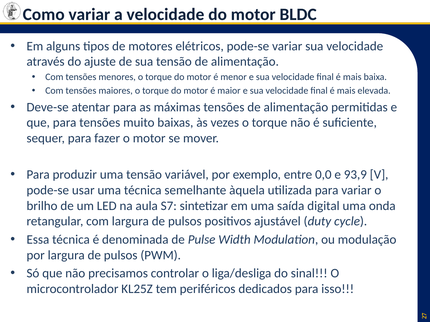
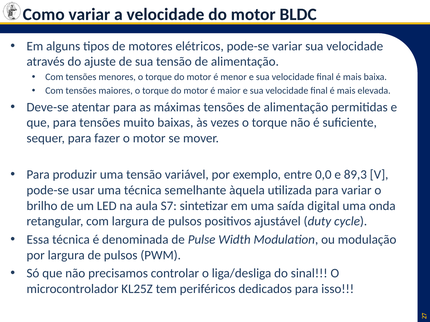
93,9: 93,9 -> 89,3 (355, 175)
